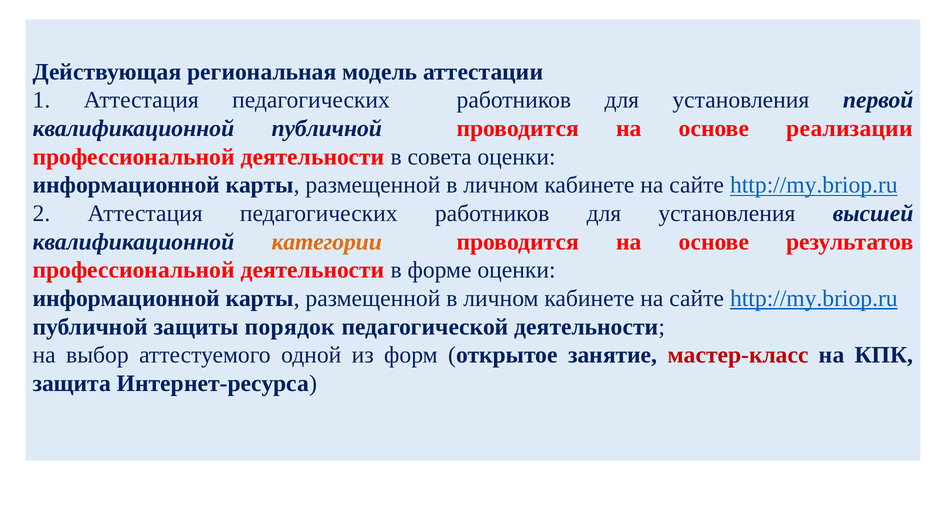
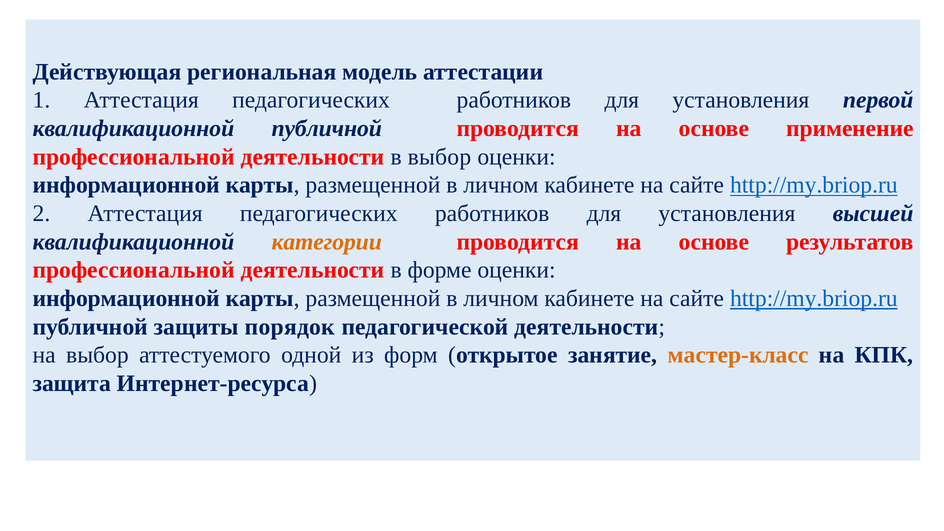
реализации: реализации -> применение (850, 129)
в совета: совета -> выбор (439, 157)
мастер-класс colour: red -> orange (738, 355)
